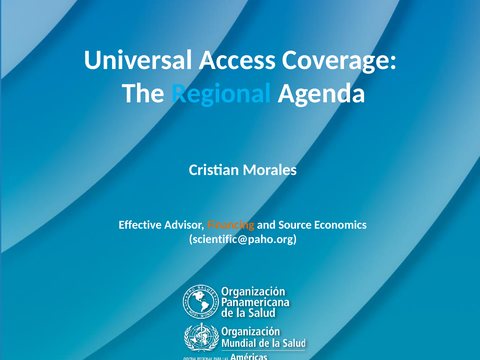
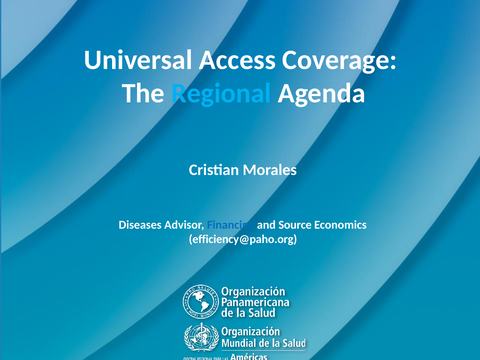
Effective: Effective -> Diseases (140, 225)
Financing colour: orange -> blue (231, 225)
scientific@paho.org: scientific@paho.org -> efficiency@paho.org (243, 239)
